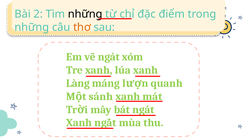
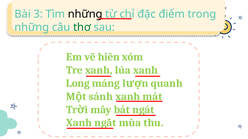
2: 2 -> 3 (38, 14)
thơ colour: orange -> green (82, 27)
vẽ ngát: ngát -> hiền (109, 57)
Làng: Làng -> Long (78, 84)
